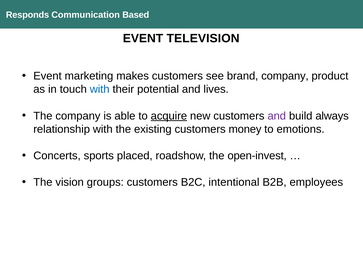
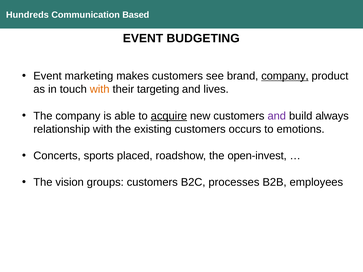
Responds: Responds -> Hundreds (27, 15)
TELEVISION: TELEVISION -> BUDGETING (203, 38)
company underline: none -> present (285, 76)
with colour: blue -> orange (100, 89)
potential: potential -> targeting (158, 89)
money: money -> occurs (245, 129)
intentional: intentional -> processes (234, 182)
